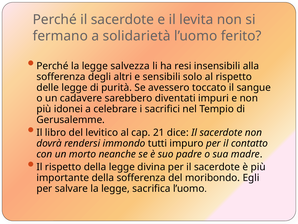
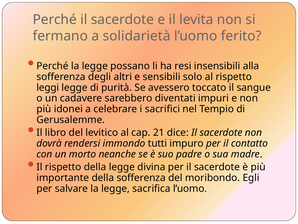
salvezza: salvezza -> possano (130, 66)
delle: delle -> leggi (48, 87)
